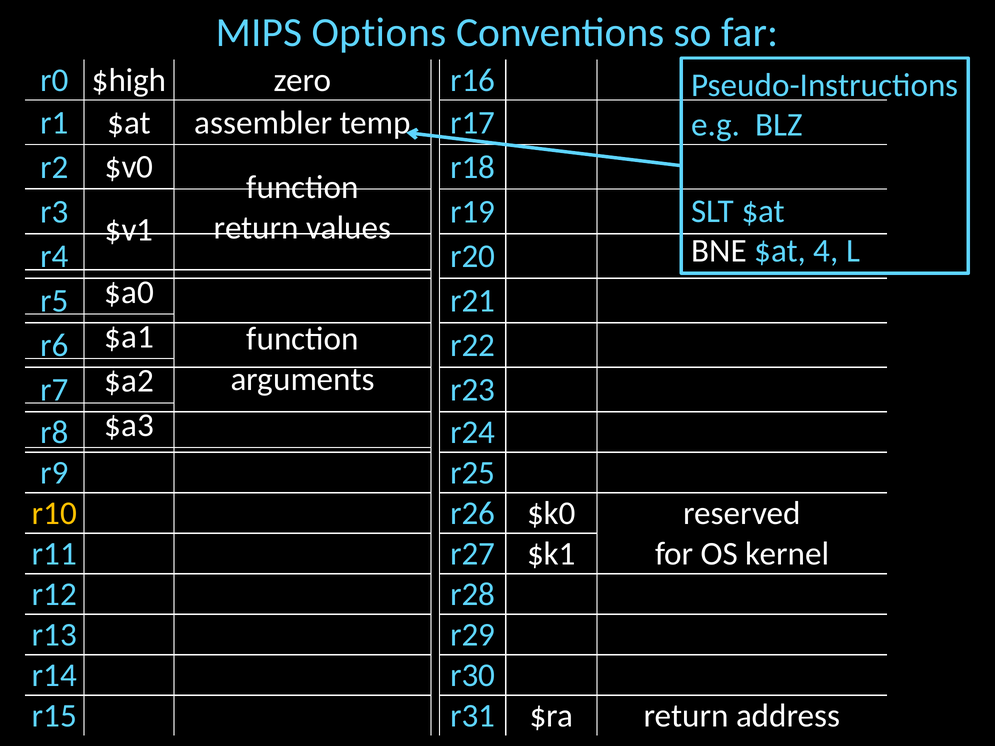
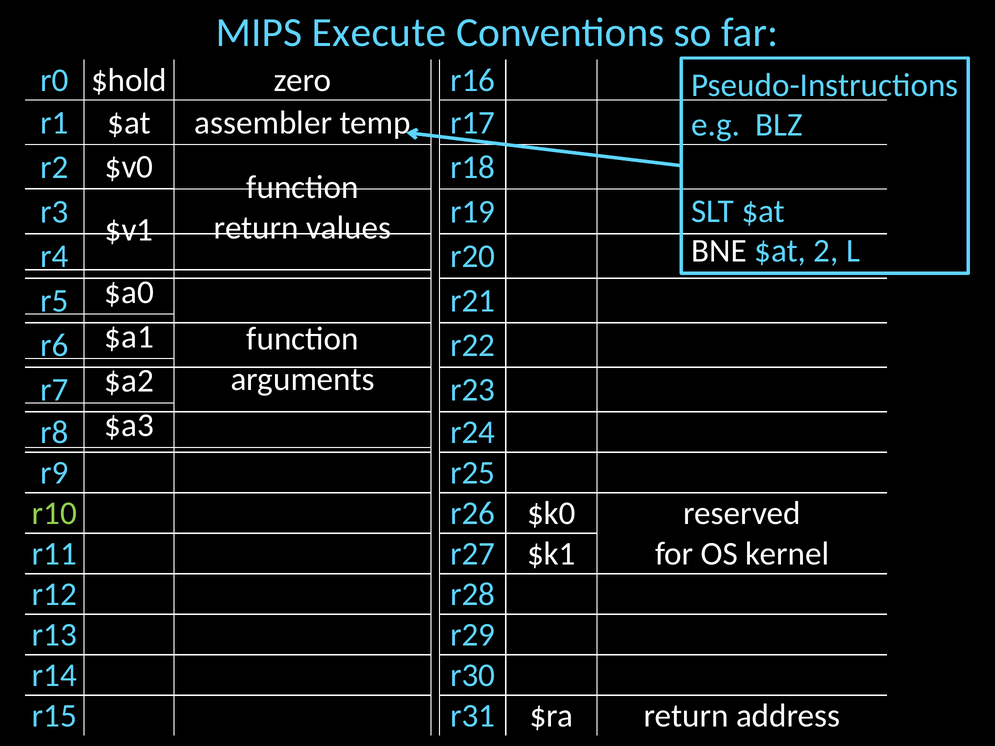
Options: Options -> Execute (379, 33)
$high: $high -> $hold (129, 80)
4: 4 -> 2 (826, 251)
r10 colour: yellow -> light green (54, 513)
